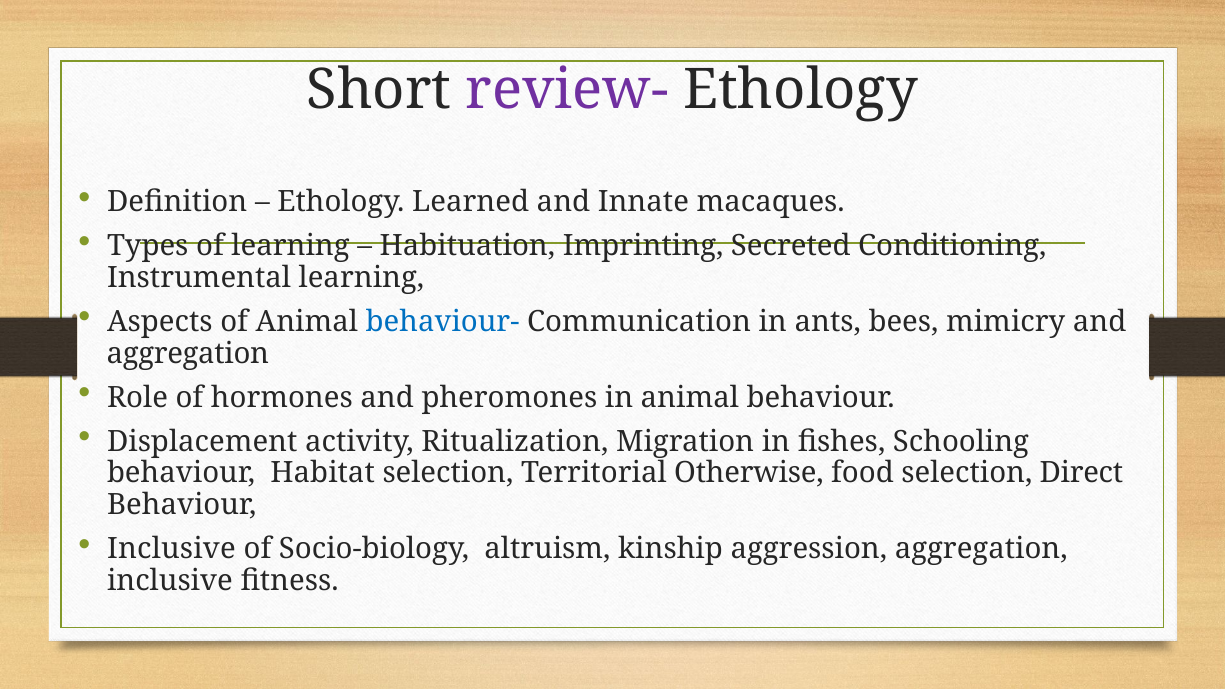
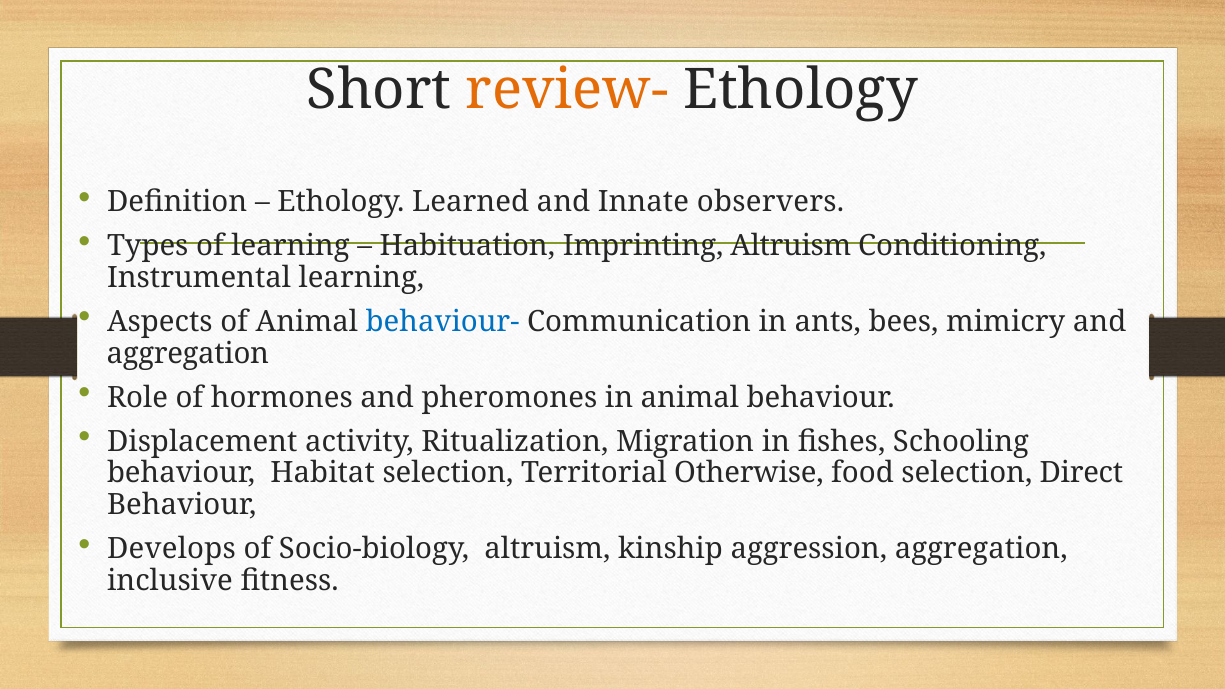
review- colour: purple -> orange (567, 90)
macaques: macaques -> observers (771, 202)
Imprinting Secreted: Secreted -> Altruism (791, 246)
Inclusive: Inclusive -> Develops (171, 549)
